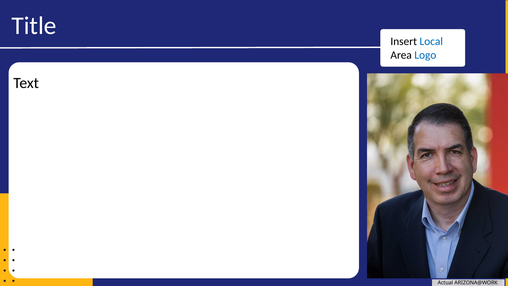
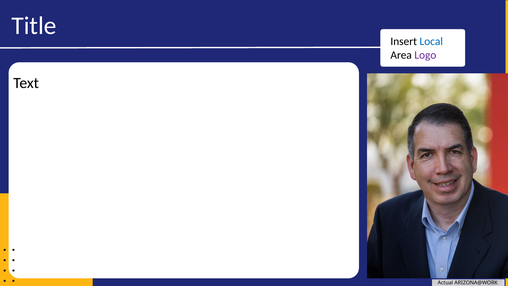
Logo colour: blue -> purple (425, 55)
